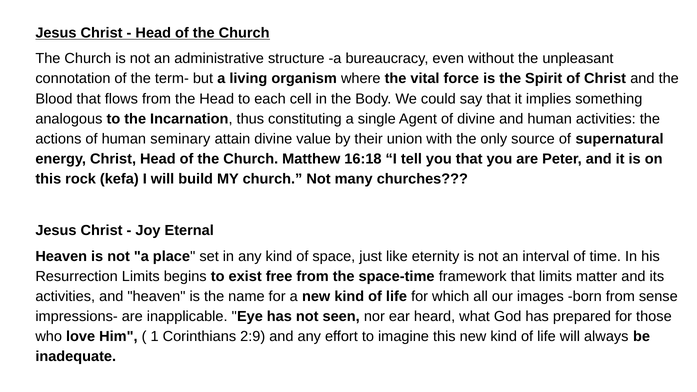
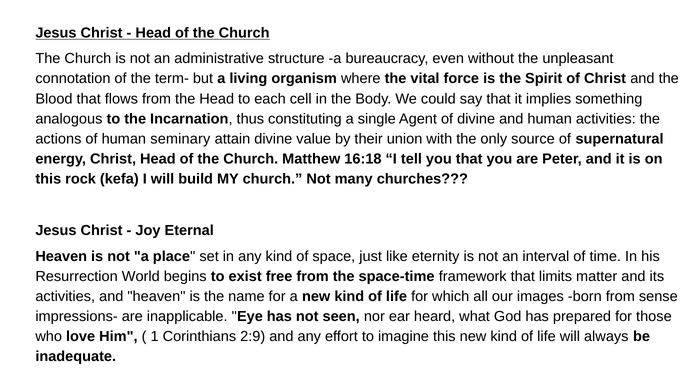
Resurrection Limits: Limits -> World (141, 276)
